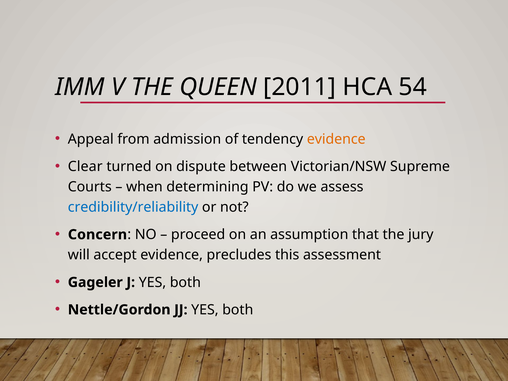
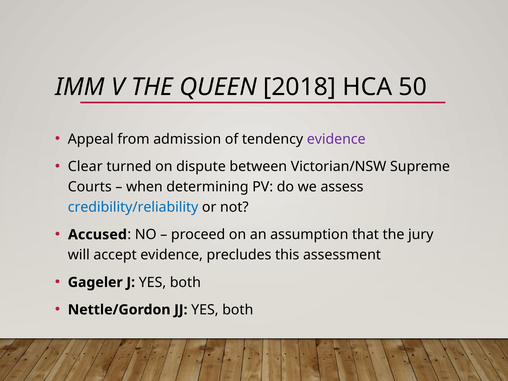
2011: 2011 -> 2018 (300, 87)
54: 54 -> 50 (413, 87)
evidence colour: orange -> purple (336, 139)
Concern: Concern -> Accused (97, 235)
